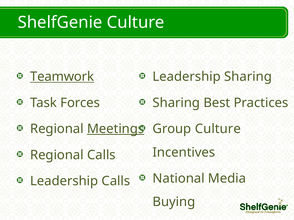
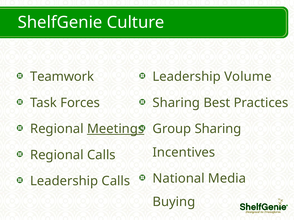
Teamwork underline: present -> none (62, 77)
Leadership Sharing: Sharing -> Volume (248, 77)
Group Culture: Culture -> Sharing (218, 129)
